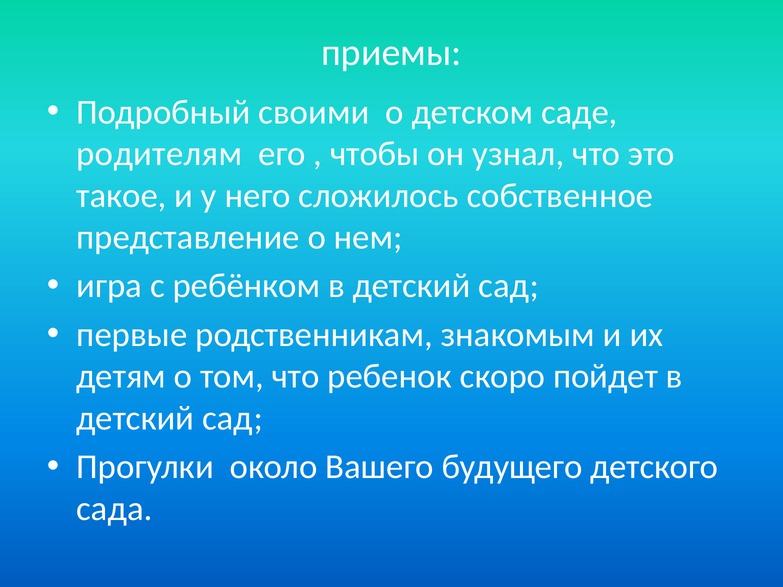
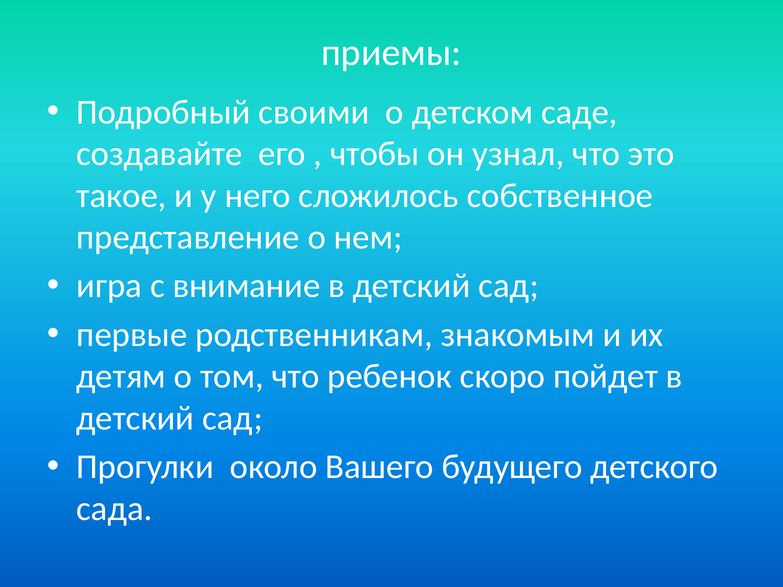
родителям: родителям -> создавайте (159, 154)
ребёнком: ребёнком -> внимание (246, 286)
